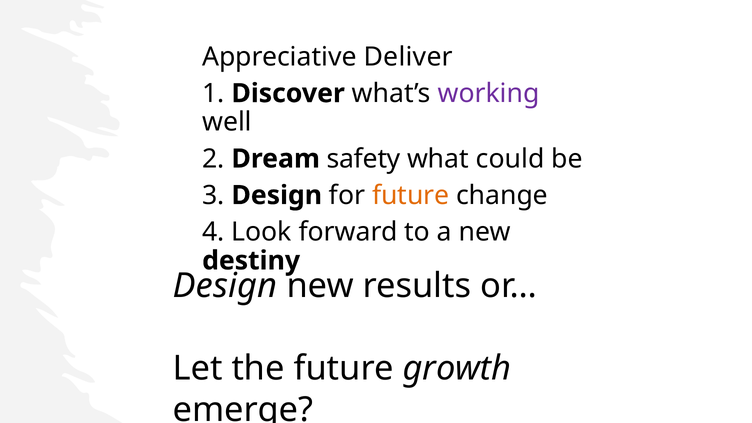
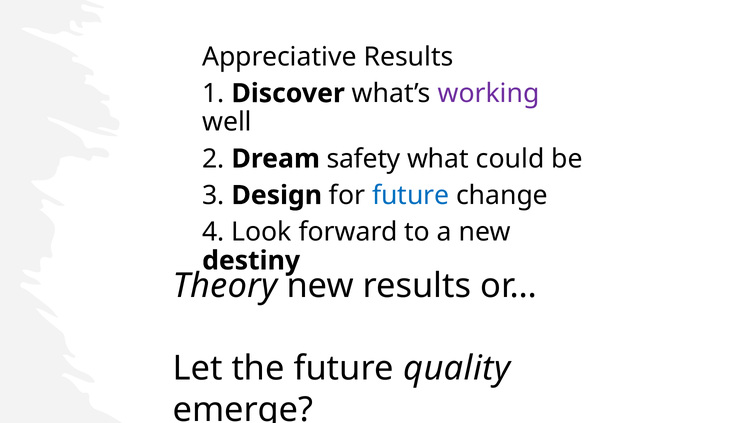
Appreciative Deliver: Deliver -> Results (408, 57)
future colour: orange -> blue (411, 195)
Design: Design -> Theory (225, 286)
growth: growth -> quality (457, 368)
